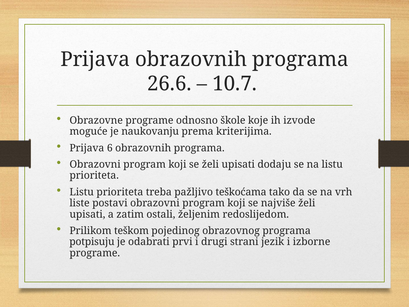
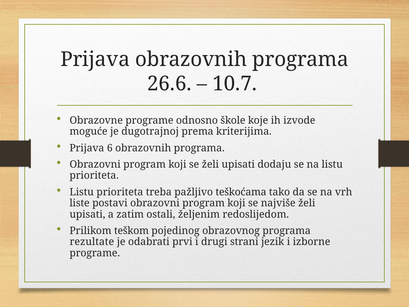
naukovanju: naukovanju -> dugotrajnoj (150, 131)
potpisuju: potpisuju -> rezultate (92, 242)
